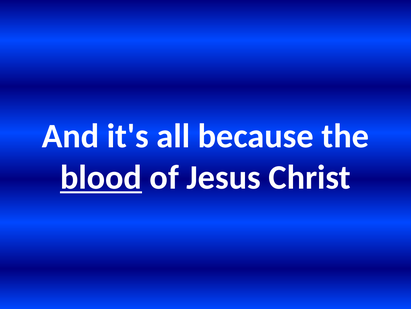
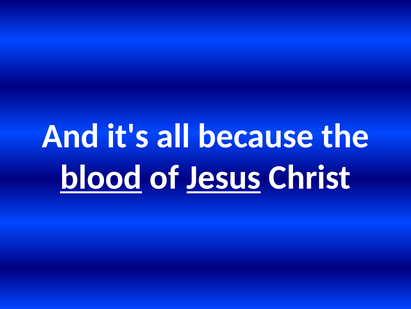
Jesus underline: none -> present (224, 177)
